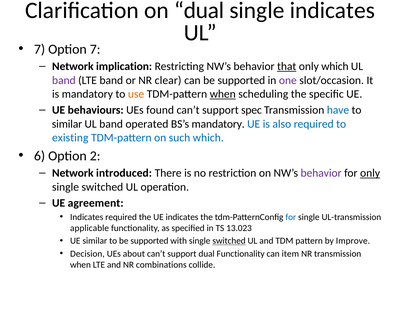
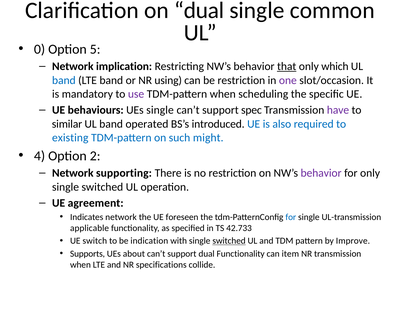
single indicates: indicates -> common (332, 10)
7: 7 -> 0 (40, 49)
Option 7: 7 -> 5 (95, 49)
band colour: purple -> blue (64, 80)
clear: clear -> using (168, 80)
can be supported: supported -> restriction (241, 80)
use colour: orange -> purple (136, 94)
when underline: present -> none (223, 94)
UEs found: found -> single (160, 110)
have colour: blue -> purple (338, 110)
BS’s mandatory: mandatory -> introduced (218, 124)
such which: which -> might (208, 138)
6: 6 -> 4 (40, 156)
introduced: introduced -> supporting (124, 173)
only underline: present -> none (370, 173)
Indicates required: required -> network (121, 217)
UE indicates: indicates -> foreseen (182, 217)
13.023: 13.023 -> 42.733 (239, 228)
UE similar: similar -> switch (95, 241)
to be supported: supported -> indication (149, 241)
Decision: Decision -> Supports (88, 254)
combinations: combinations -> specifications (161, 265)
